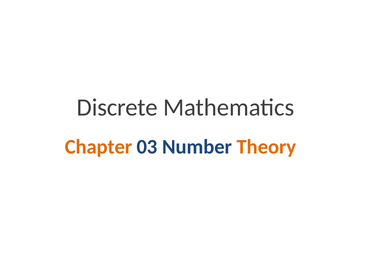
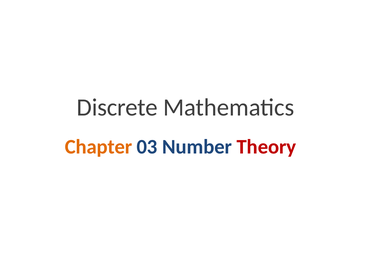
Theory colour: orange -> red (266, 146)
